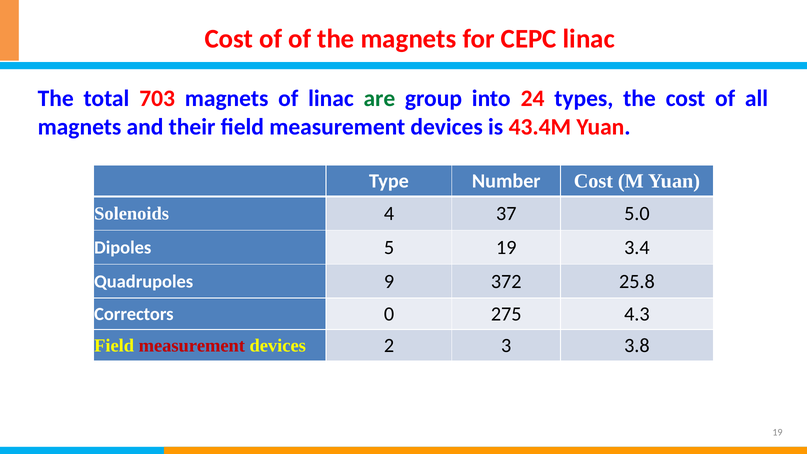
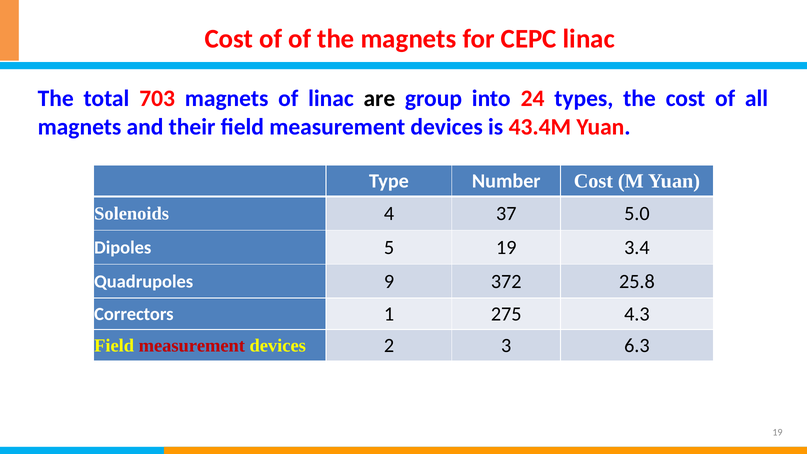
are colour: green -> black (379, 99)
0: 0 -> 1 (389, 314)
3.8: 3.8 -> 6.3 (637, 346)
